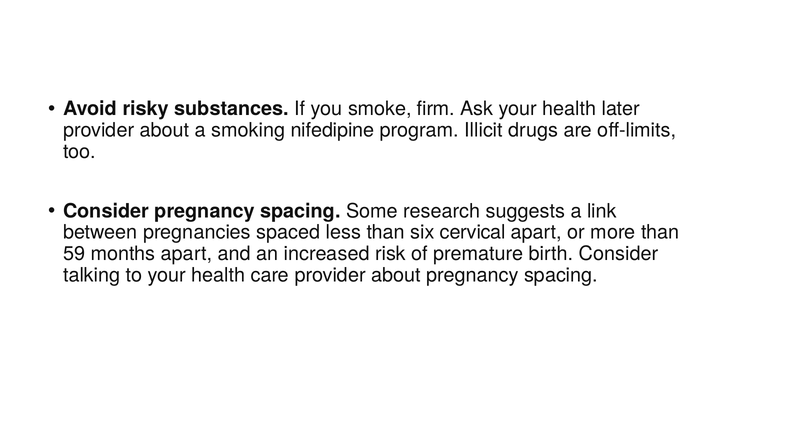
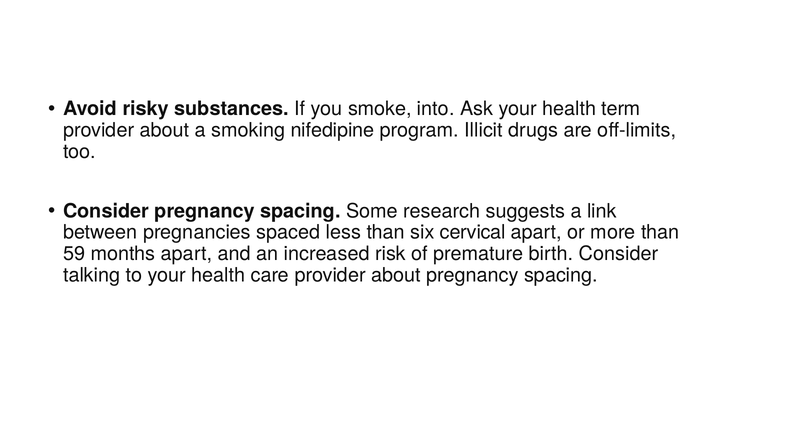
firm: firm -> into (436, 109)
later: later -> term (621, 109)
